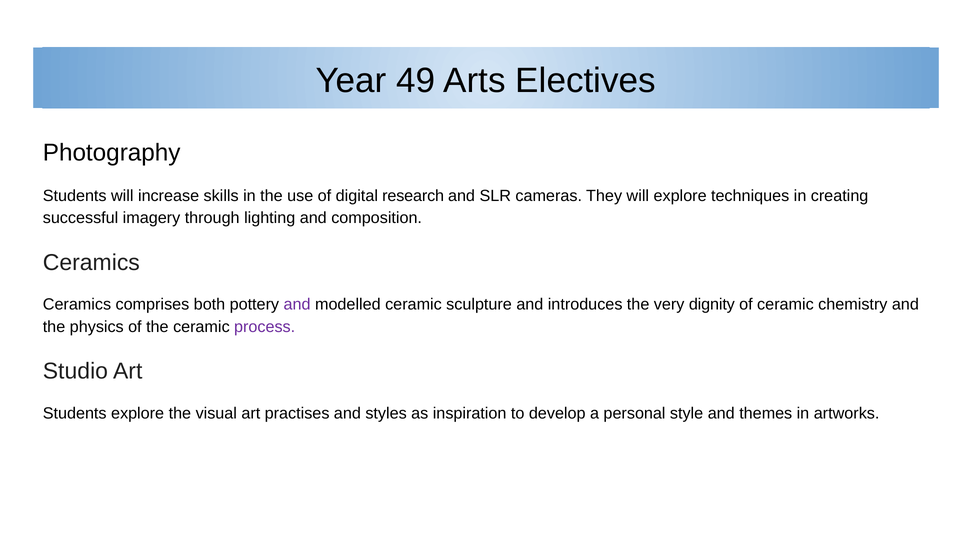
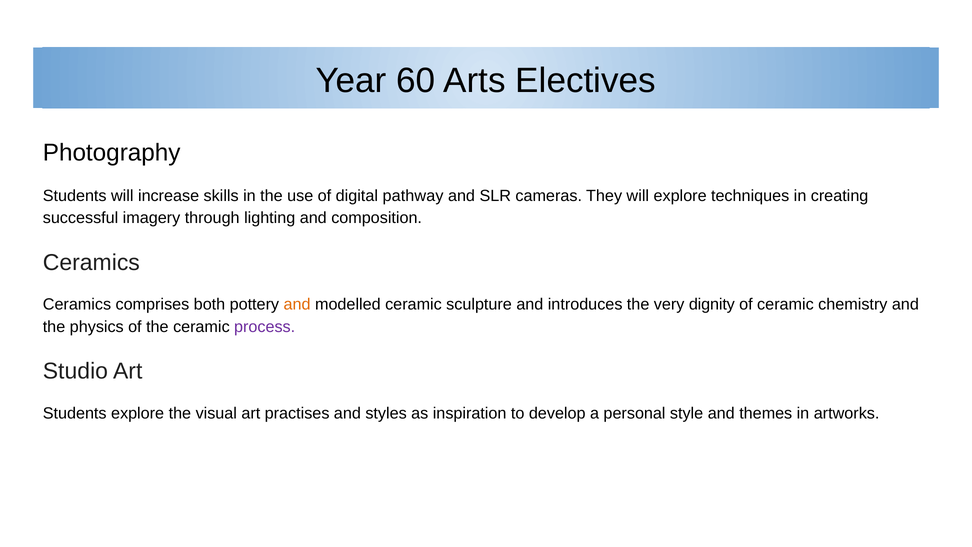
49: 49 -> 60 (416, 81)
research: research -> pathway (413, 196)
and colour: purple -> orange (297, 304)
